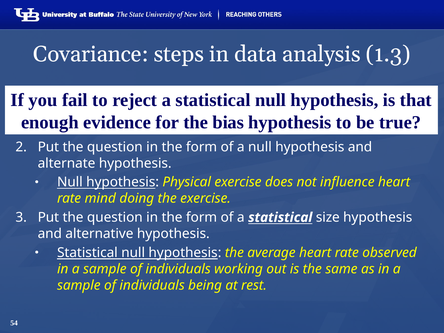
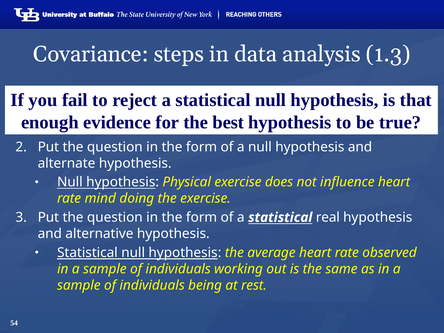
bias: bias -> best (228, 122)
size: size -> real (328, 217)
